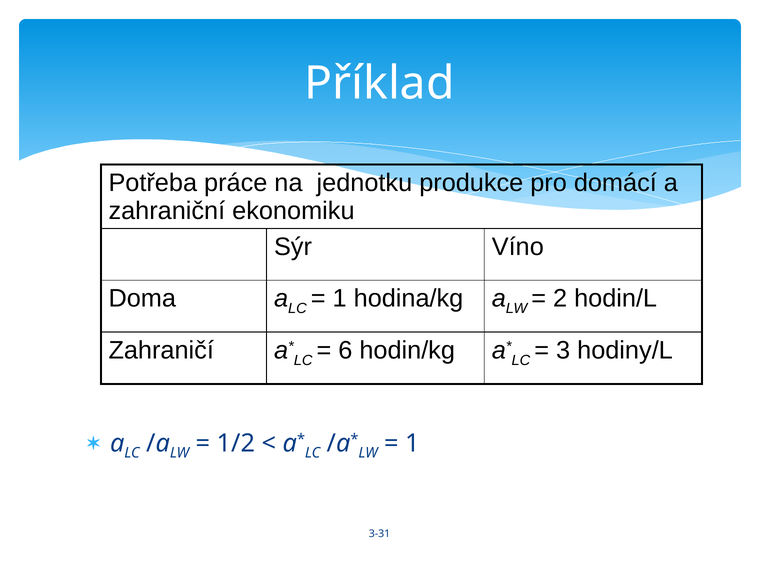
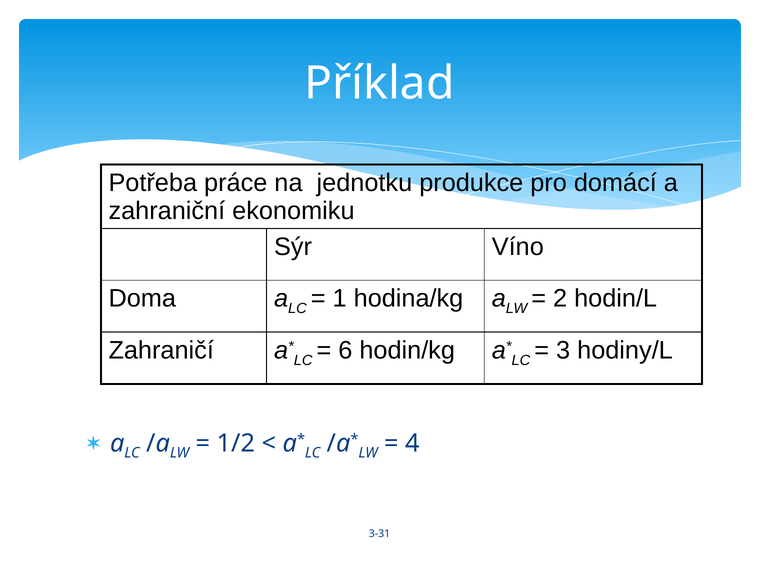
1: 1 -> 4 (413, 443)
